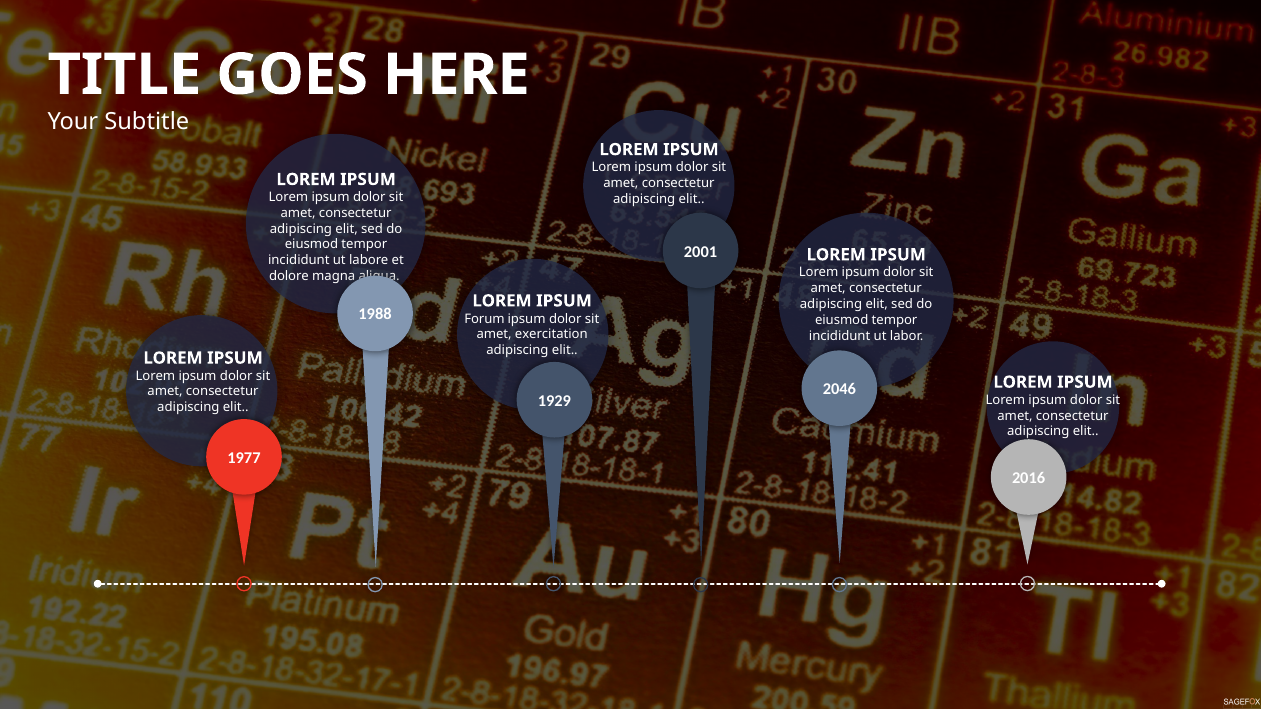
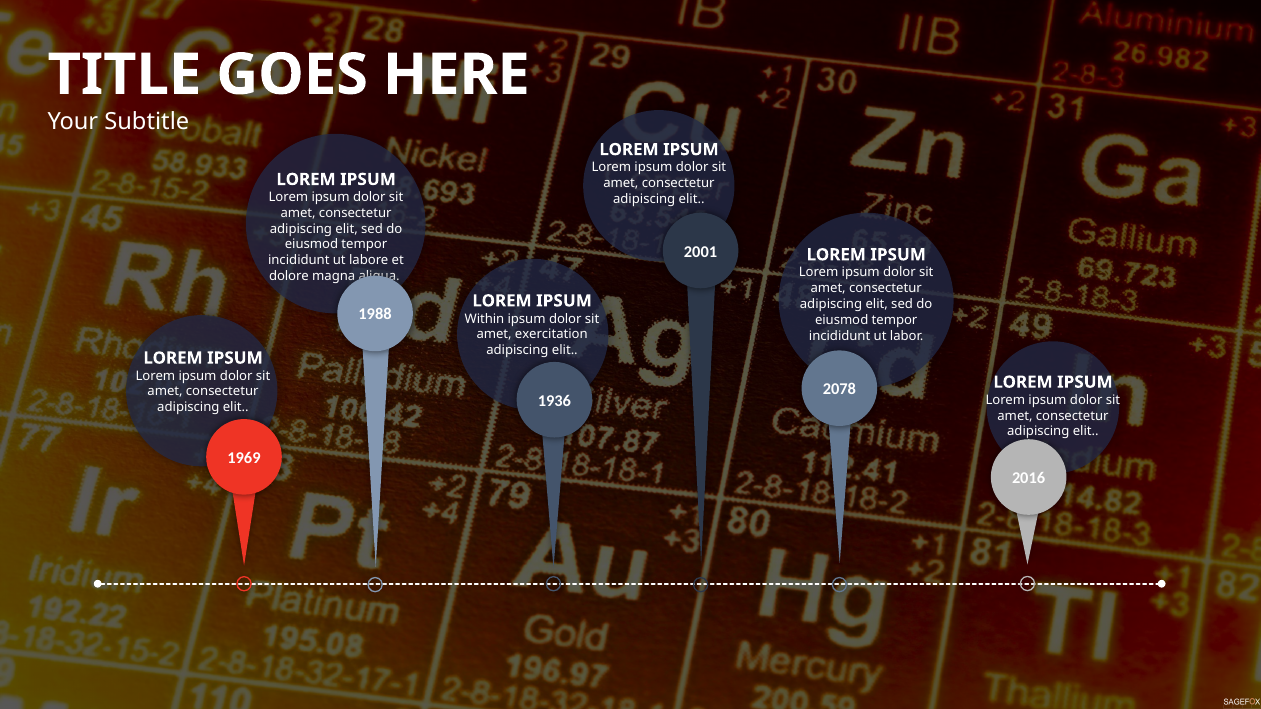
Forum: Forum -> Within (484, 319)
2046: 2046 -> 2078 (839, 389)
1929: 1929 -> 1936 (554, 401)
1977: 1977 -> 1969 (244, 458)
